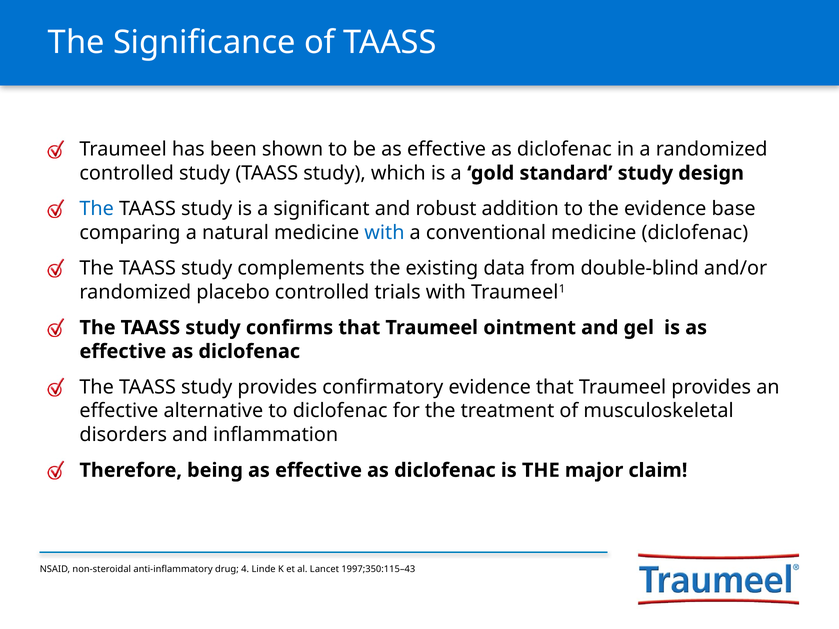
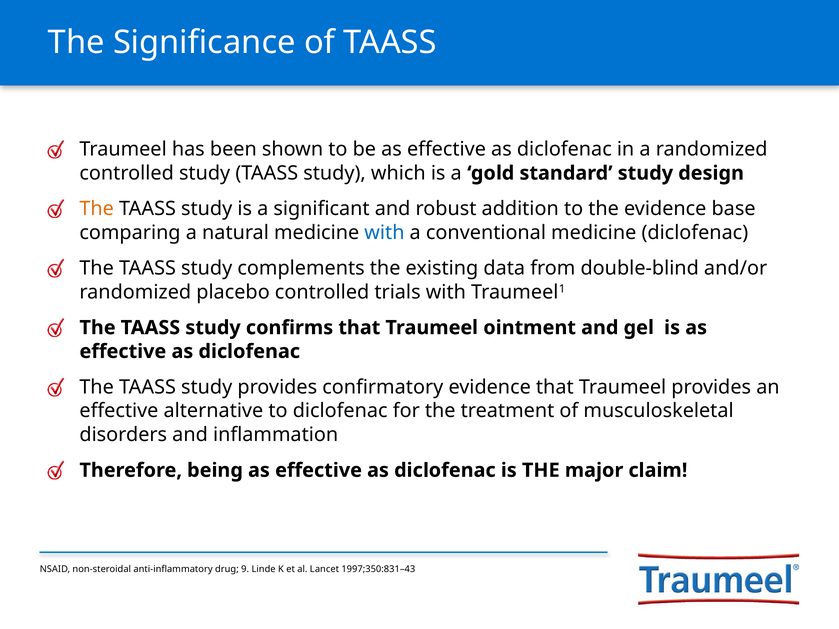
The colour: blue -> orange (97, 209)
4: 4 -> 9 (245, 569)
1997;350:115–43: 1997;350:115–43 -> 1997;350:831–43 (378, 569)
